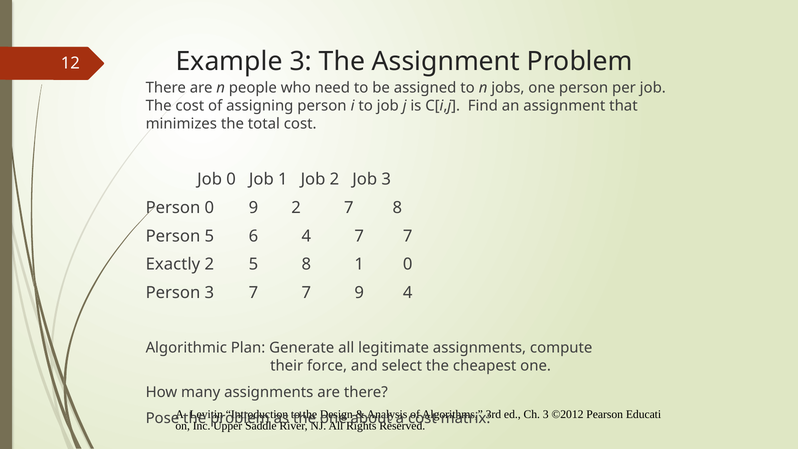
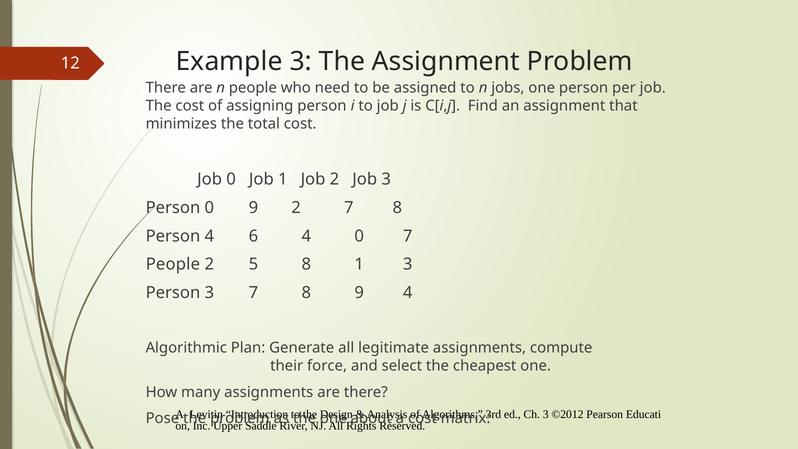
Person 5: 5 -> 4 (209, 236)
4 7: 7 -> 0 (359, 236)
Exactly: Exactly -> People (173, 264)
1 0: 0 -> 3 (408, 264)
3 7 7: 7 -> 8 (306, 293)
